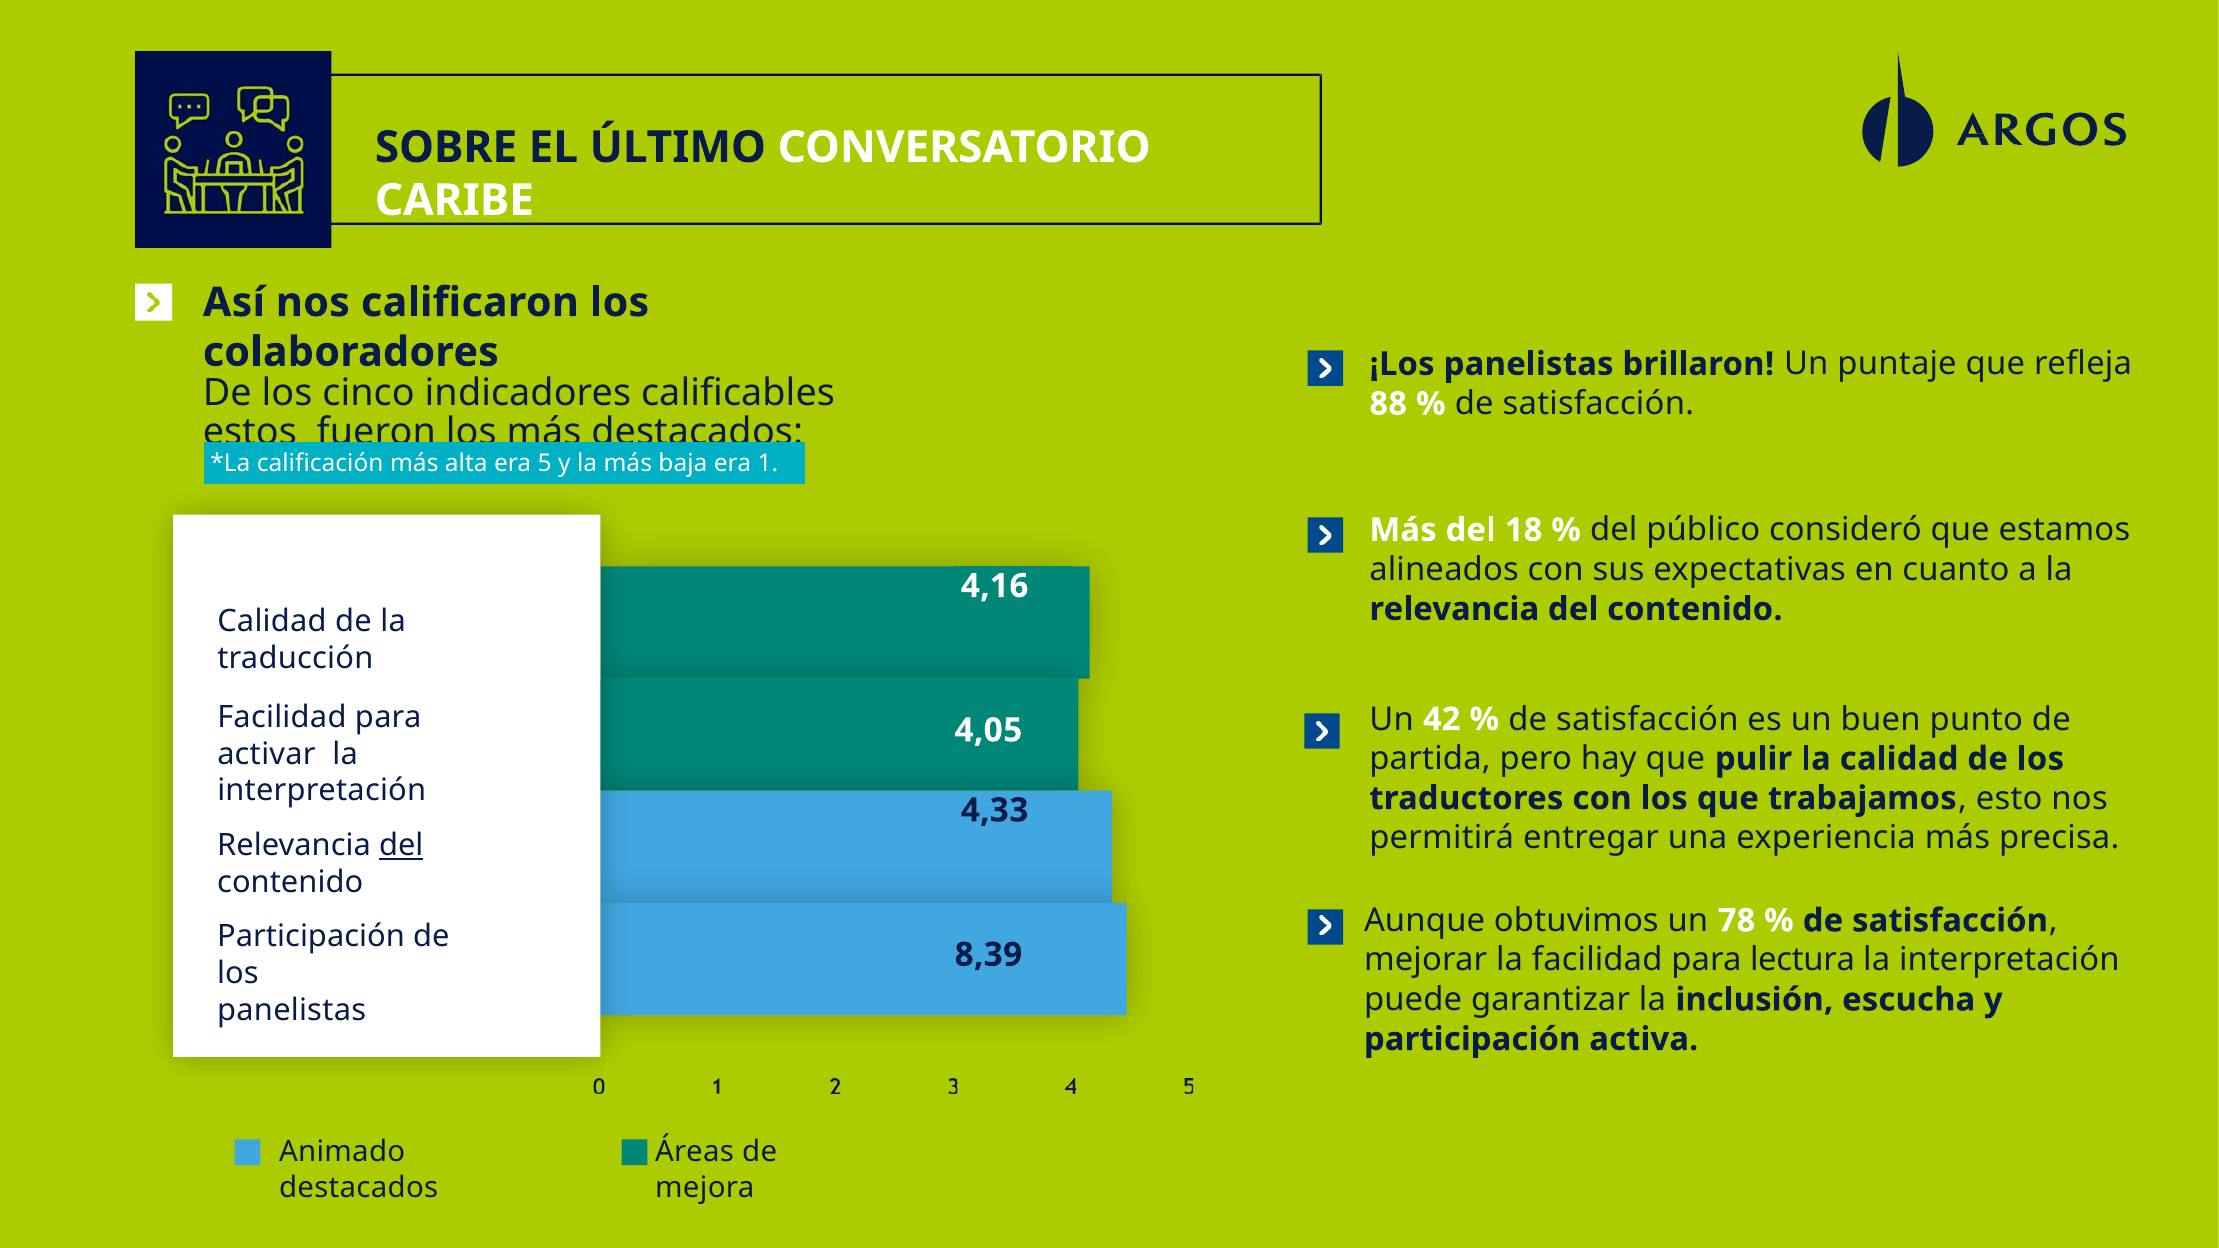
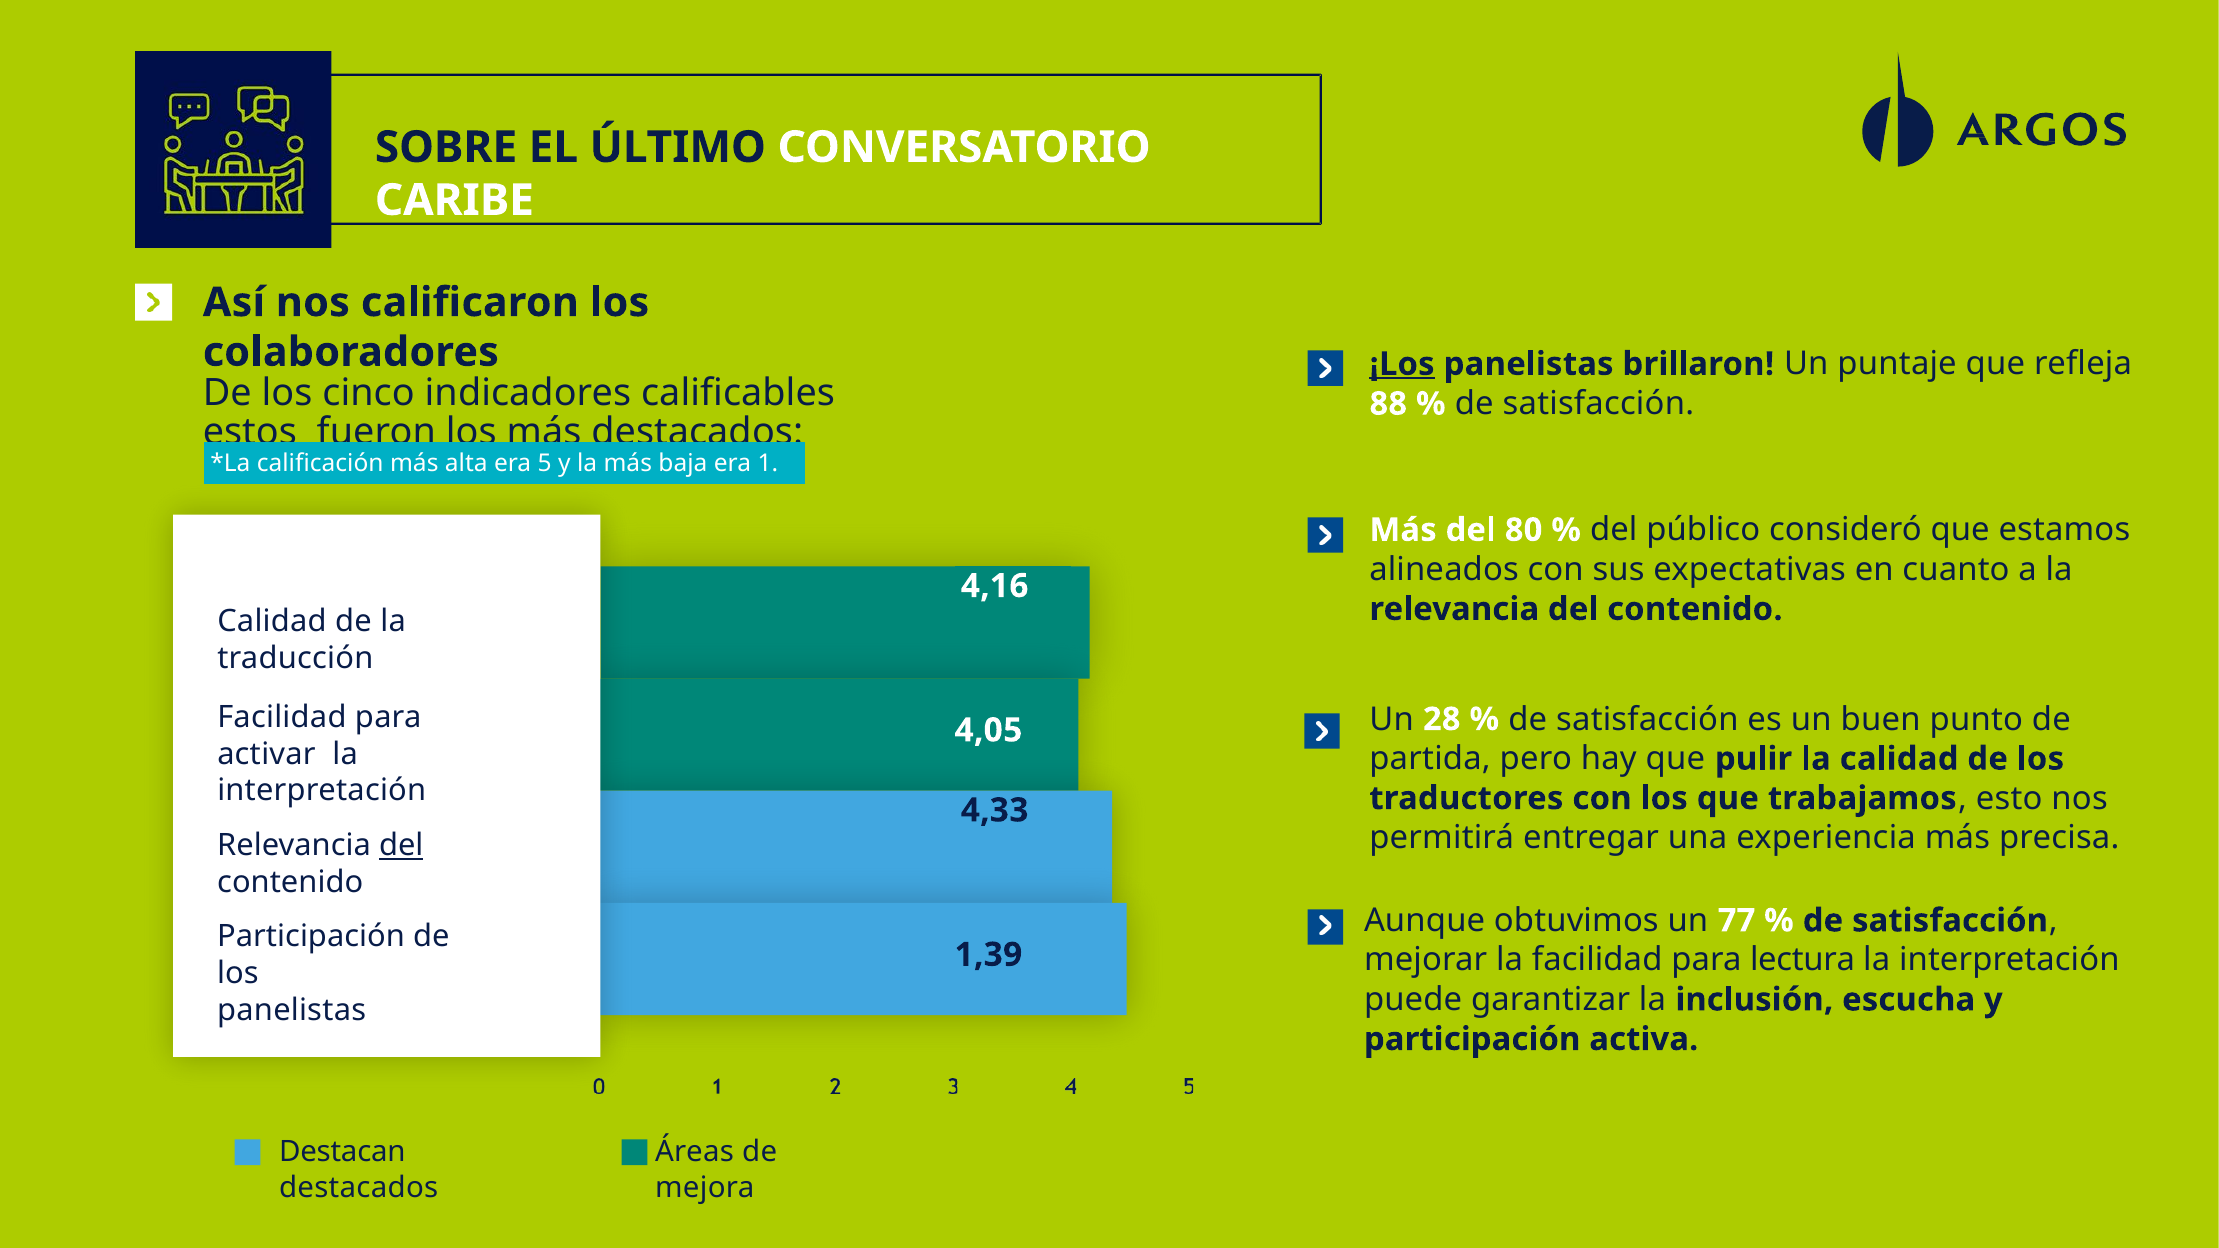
¡Los underline: none -> present (1402, 364)
18: 18 -> 80 (1524, 530)
42: 42 -> 28 (1442, 719)
78: 78 -> 77 (1737, 921)
8,39: 8,39 -> 1,39 (988, 955)
Animado: Animado -> Destacan (342, 1152)
